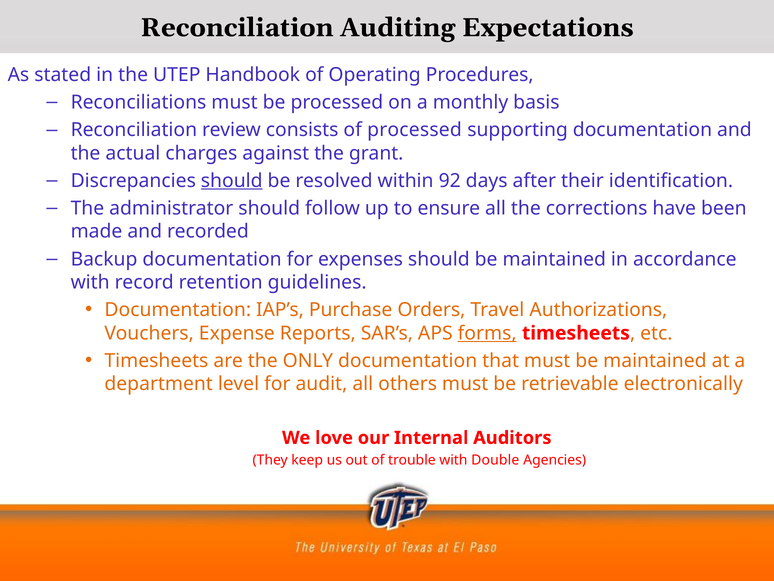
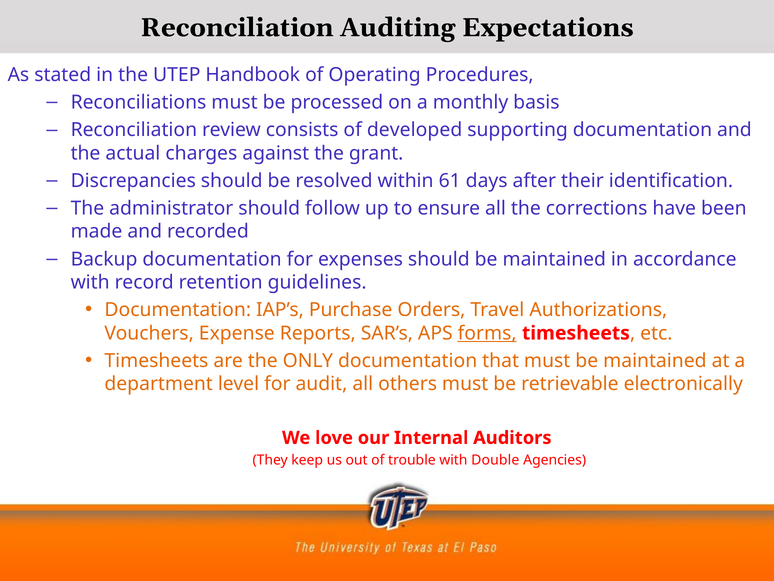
of processed: processed -> developed (415, 130)
should underline: present -> none (232, 181)
92: 92 -> 61 (450, 181)
